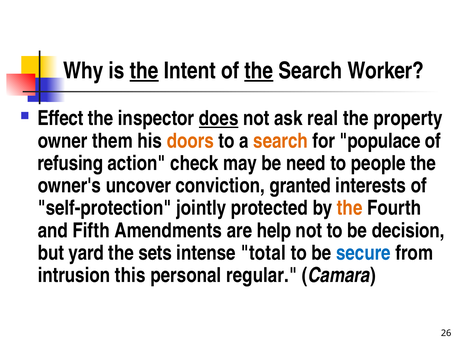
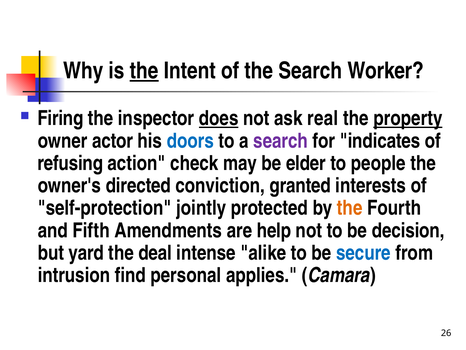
the underline: present -> none (259, 71)
Effect: Effect -> Firing (60, 118)
property underline: none -> present (408, 118)
them: them -> actor (113, 141)
doors colour: orange -> blue (190, 141)
search colour: orange -> purple (281, 141)
populace: populace -> indicates (380, 141)
need: need -> elder (306, 163)
uncover: uncover -> directed (138, 185)
sets: sets -> deal (155, 253)
total: total -> alike (263, 253)
this: this -> find (130, 275)
regular: regular -> applies (262, 275)
